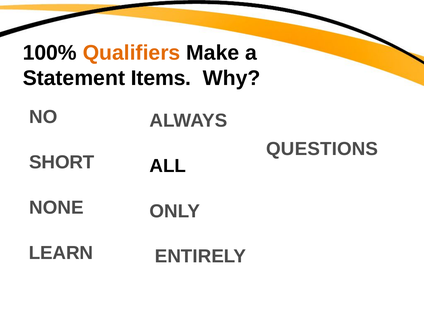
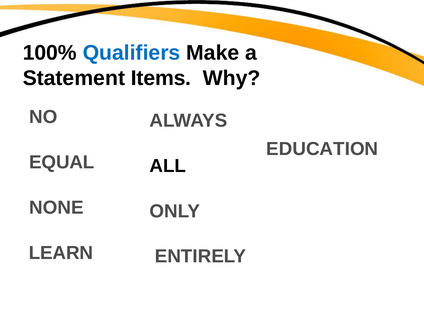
Qualifiers colour: orange -> blue (132, 53)
QUESTIONS: QUESTIONS -> EDUCATION (322, 149)
SHORT: SHORT -> EQUAL (62, 162)
